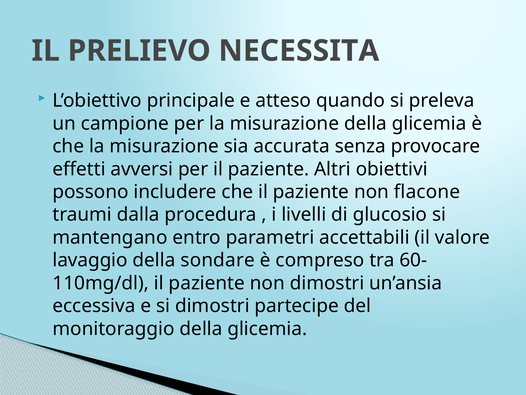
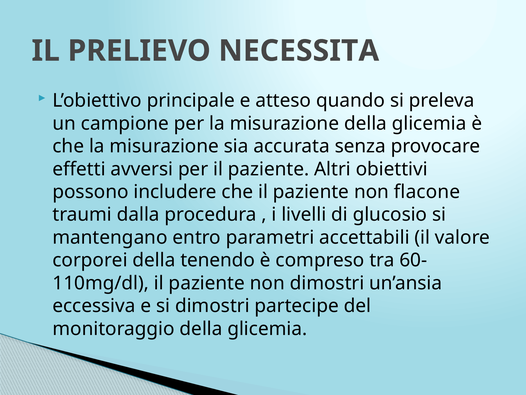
lavaggio: lavaggio -> corporei (90, 260)
sondare: sondare -> tenendo (218, 260)
